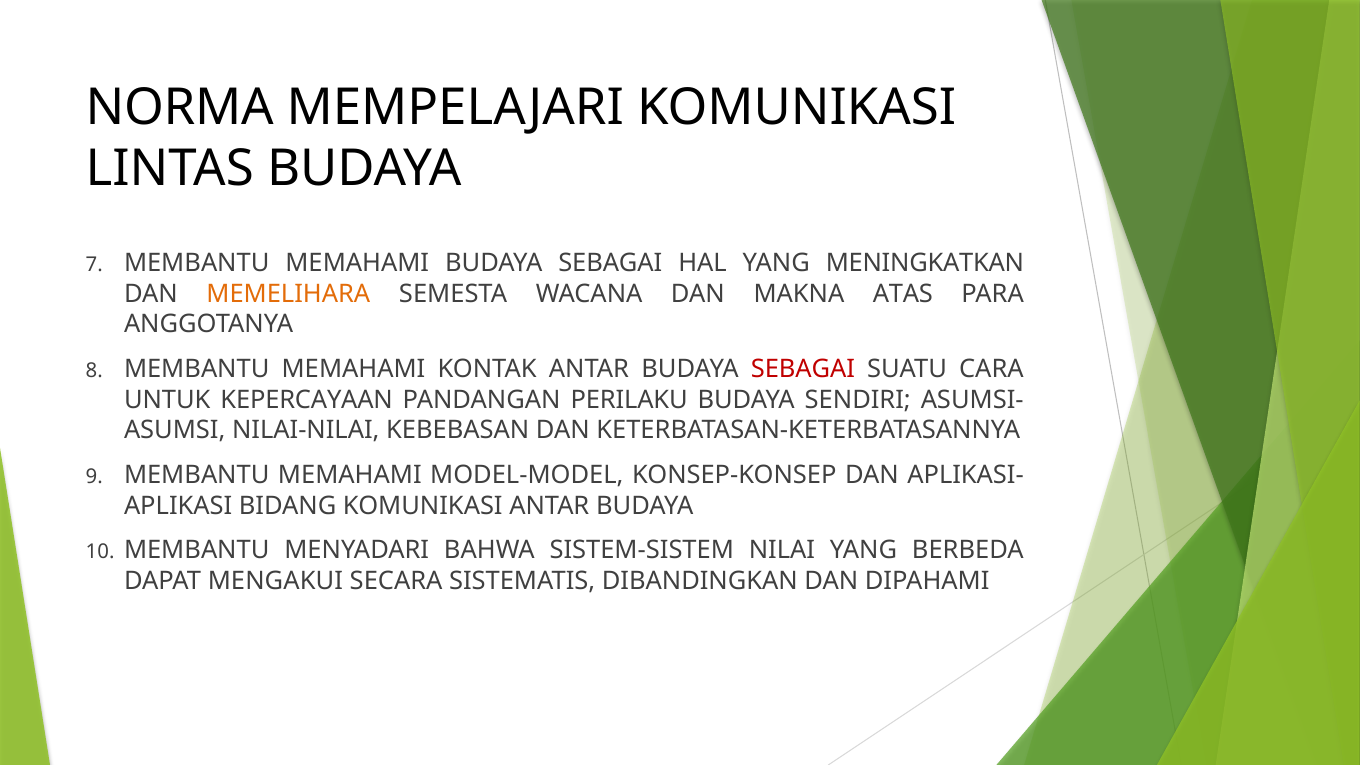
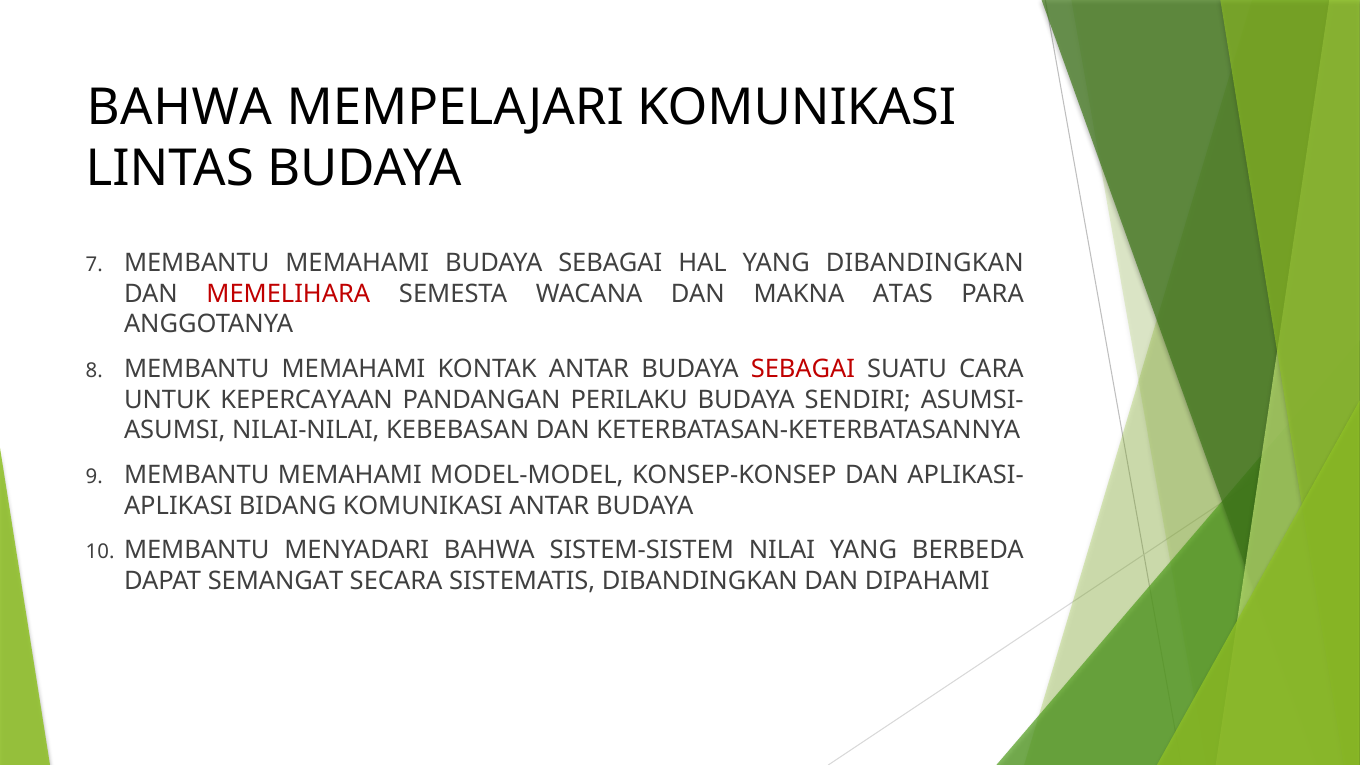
NORMA: NORMA -> BAHWA (179, 107)
YANG MENINGKATKAN: MENINGKATKAN -> DIBANDINGKAN (925, 263)
MEMELIHARA colour: orange -> red (288, 294)
MENGAKUI: MENGAKUI -> SEMANGAT (275, 581)
